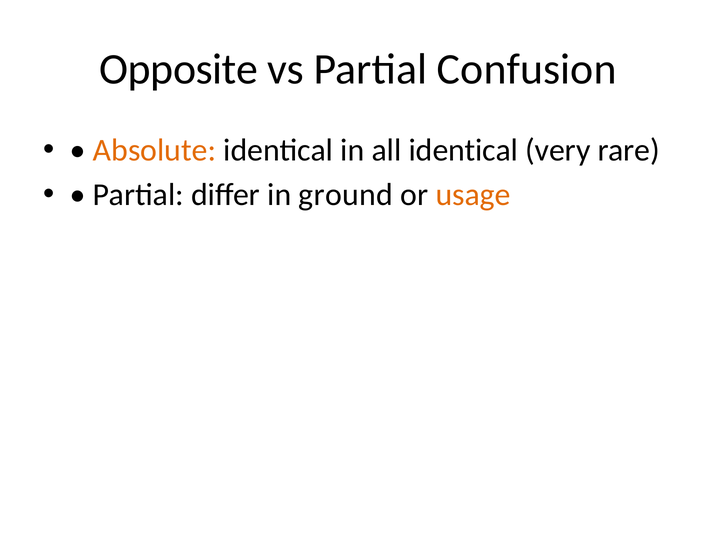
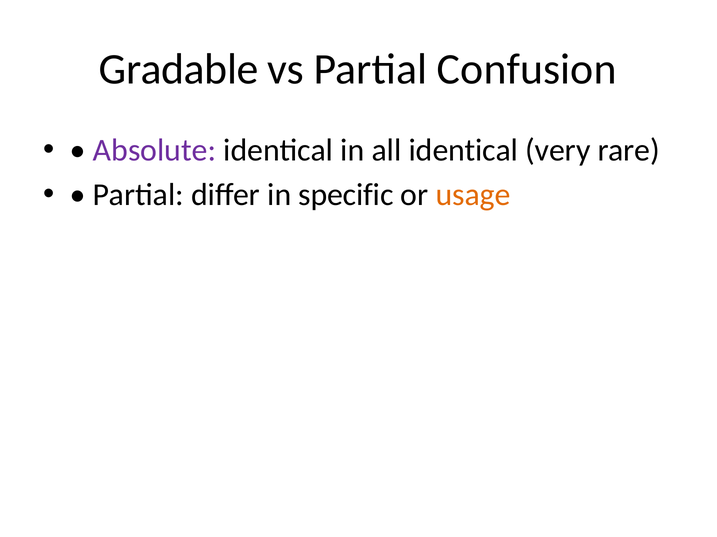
Opposite: Opposite -> Gradable (179, 69)
Absolute colour: orange -> purple (155, 150)
ground: ground -> specific (346, 195)
